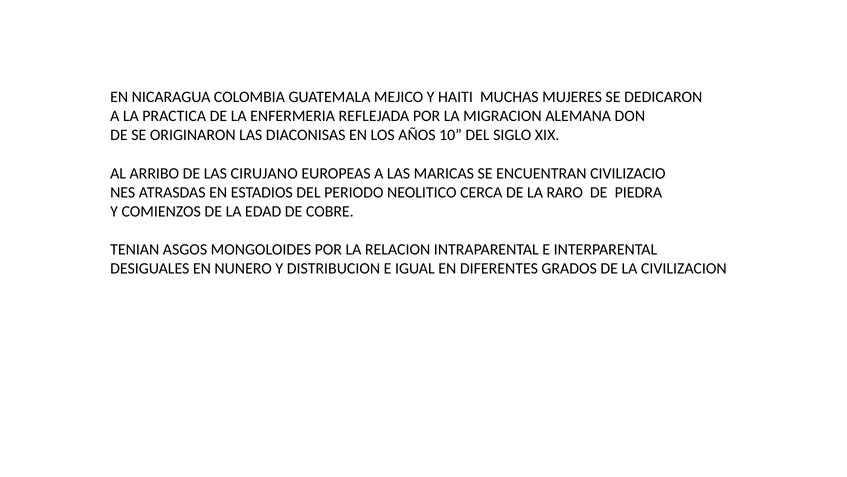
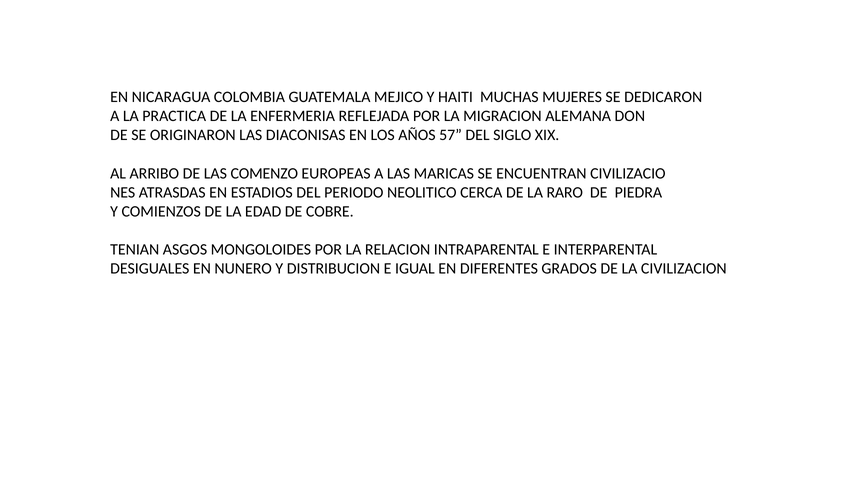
10: 10 -> 57 (450, 135)
CIRUJANO: CIRUJANO -> COMENZO (264, 173)
